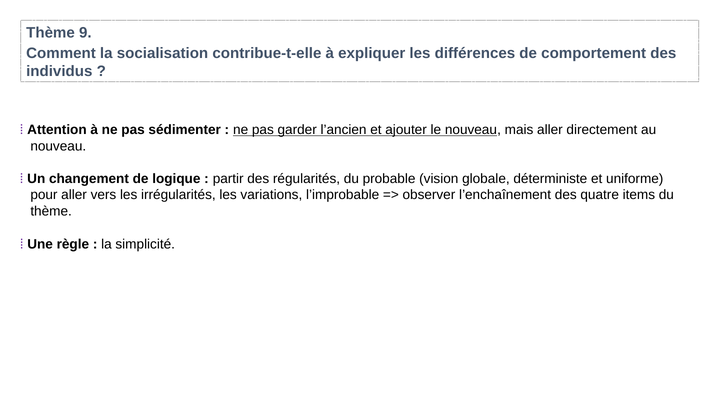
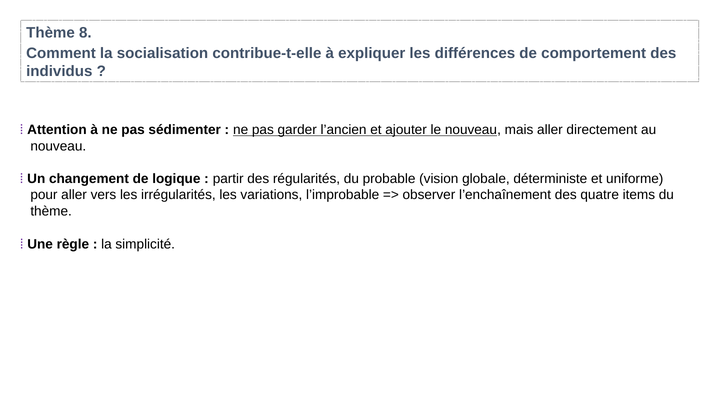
9: 9 -> 8 (85, 33)
